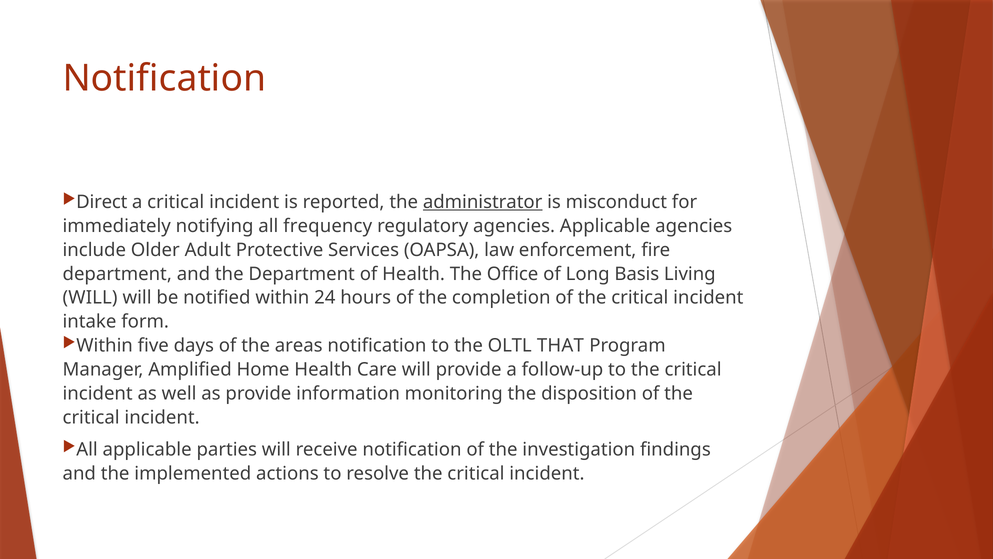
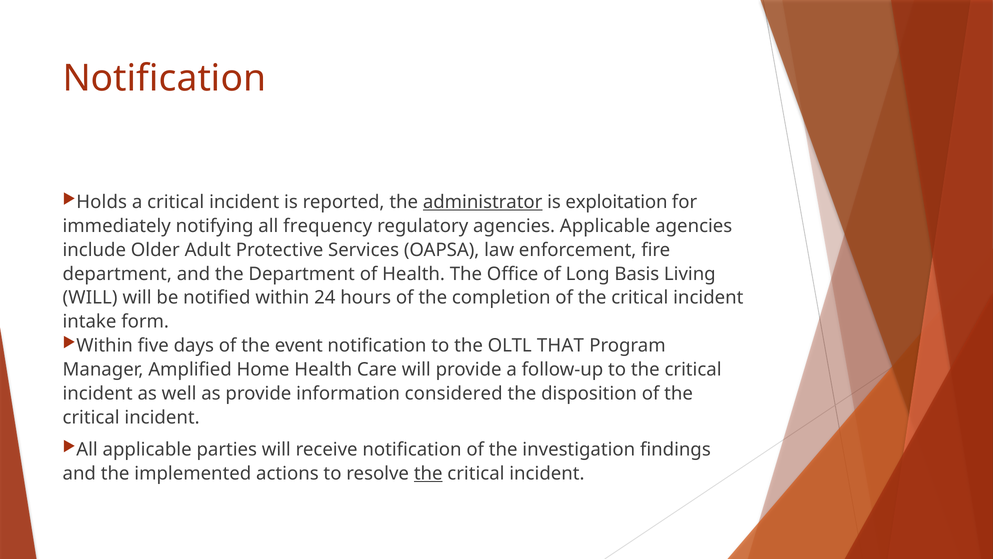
Direct: Direct -> Holds (102, 202)
misconduct: misconduct -> exploitation (616, 202)
areas: areas -> event (299, 345)
monitoring: monitoring -> considered (454, 393)
the underline: none -> present (428, 473)
